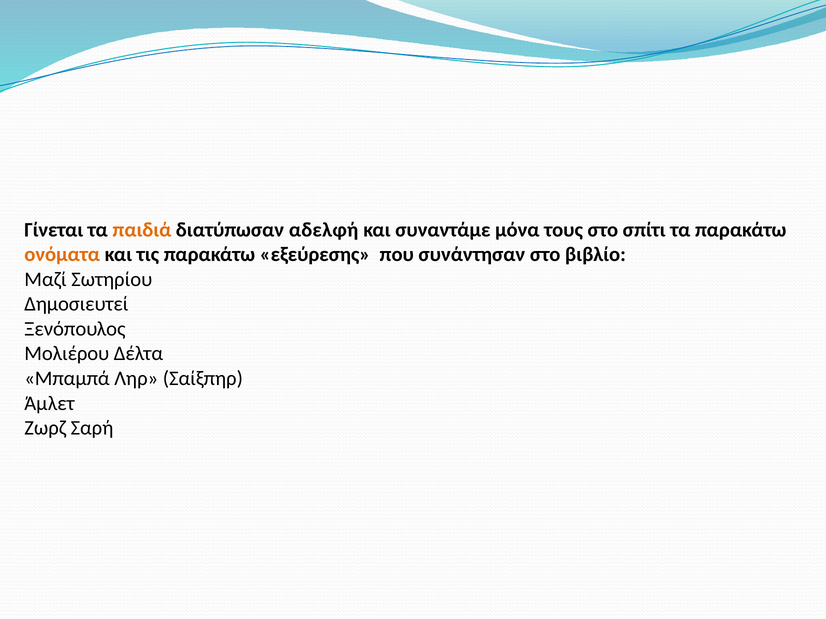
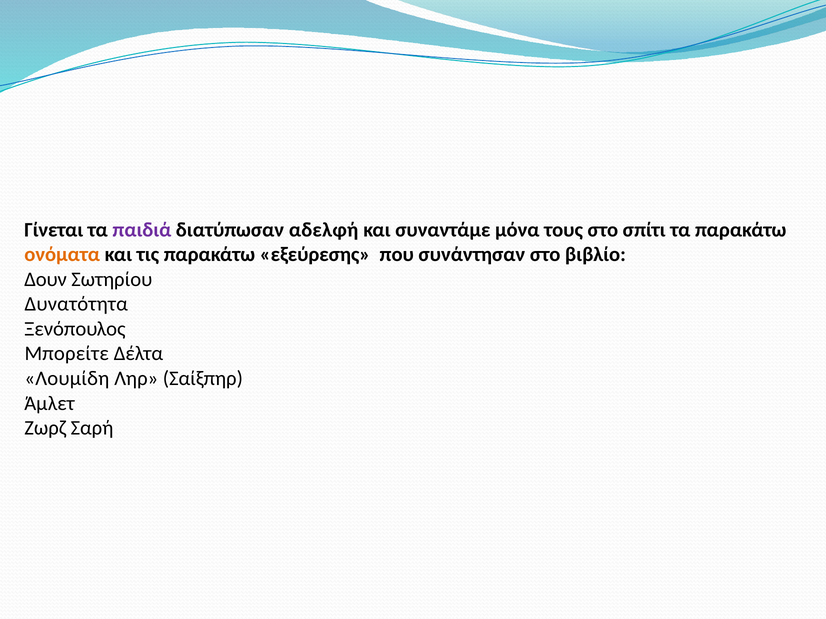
παιδιά colour: orange -> purple (142, 230)
Μαζί: Μαζί -> Δουν (46, 280)
Δημοσιευτεί: Δημοσιευτεί -> Δυνατότητα (76, 304)
Μολιέρου: Μολιέρου -> Μπορείτε (67, 354)
Μπαμπά: Μπαμπά -> Λουμίδη (67, 379)
